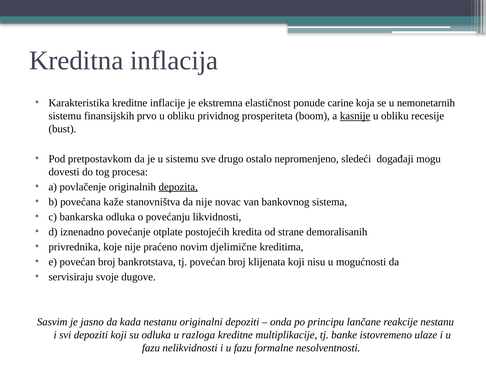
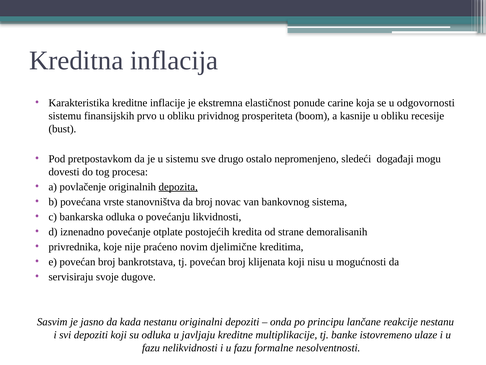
nemonetarnih: nemonetarnih -> odgovornosti (426, 103)
kasnije underline: present -> none (355, 116)
kaže: kaže -> vrste (114, 202)
da nije: nije -> broj (204, 202)
razloga: razloga -> javljaju (198, 334)
